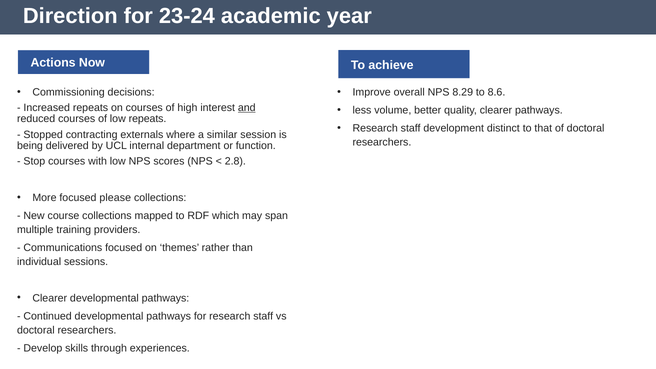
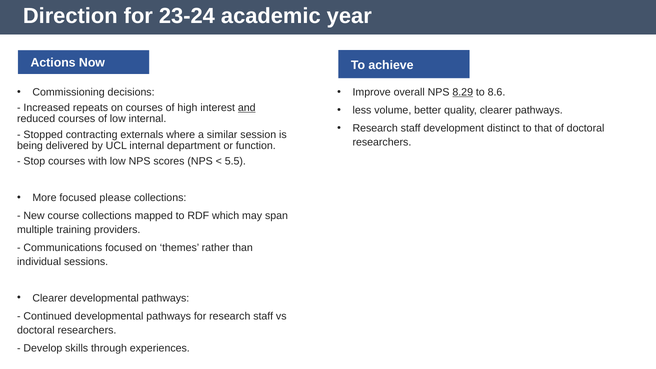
8.29 underline: none -> present (463, 92)
low repeats: repeats -> internal (148, 119)
2.8: 2.8 -> 5.5 (235, 161)
